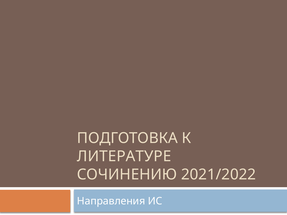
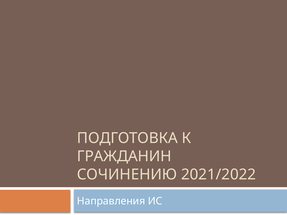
ЛИТЕРАТУРЕ: ЛИТЕРАТУРЕ -> ГРАЖДАНИН (124, 157)
